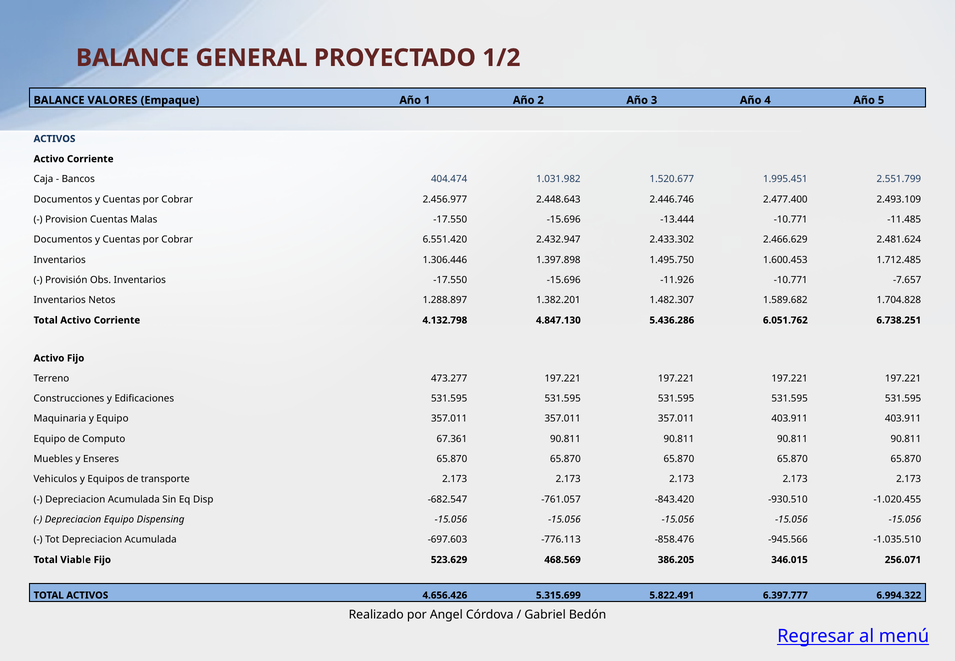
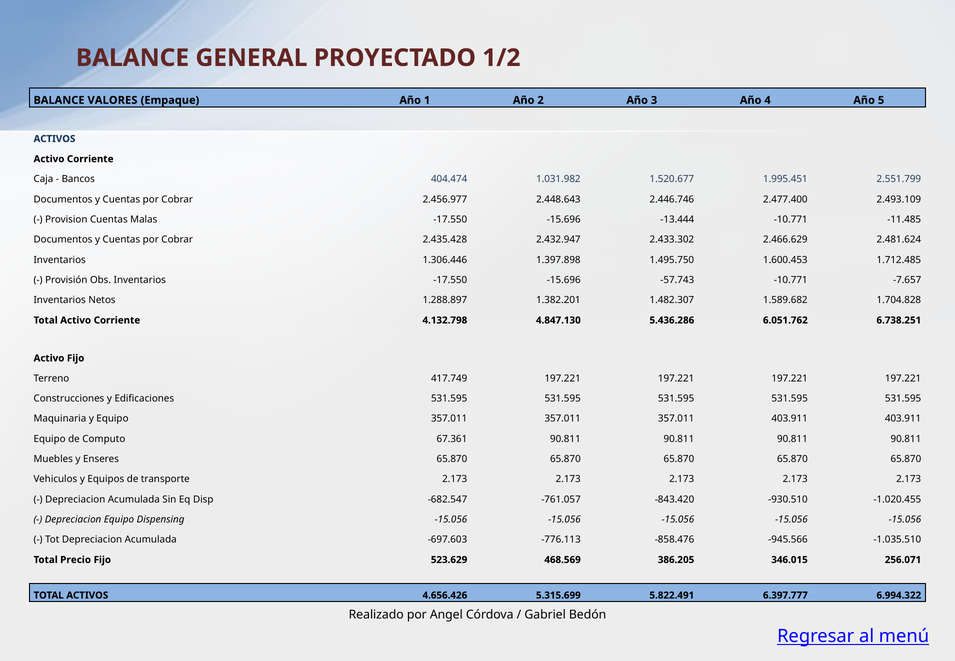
6.551.420: 6.551.420 -> 2.435.428 (445, 240)
-11.926: -11.926 -> -57.743 (677, 280)
473.277: 473.277 -> 417.749 (449, 378)
Viable: Viable -> Precio (76, 560)
